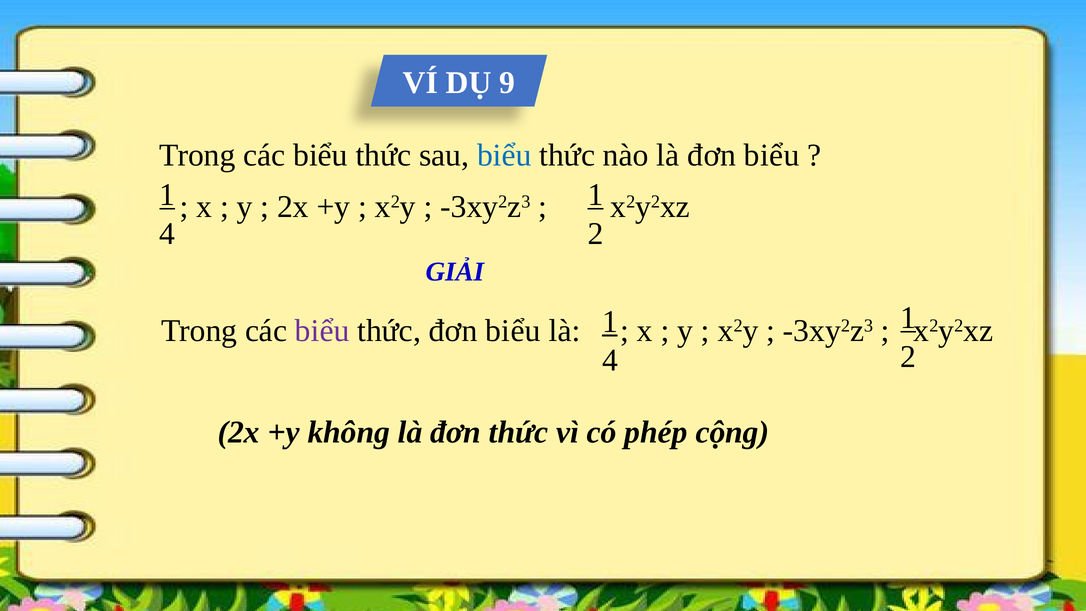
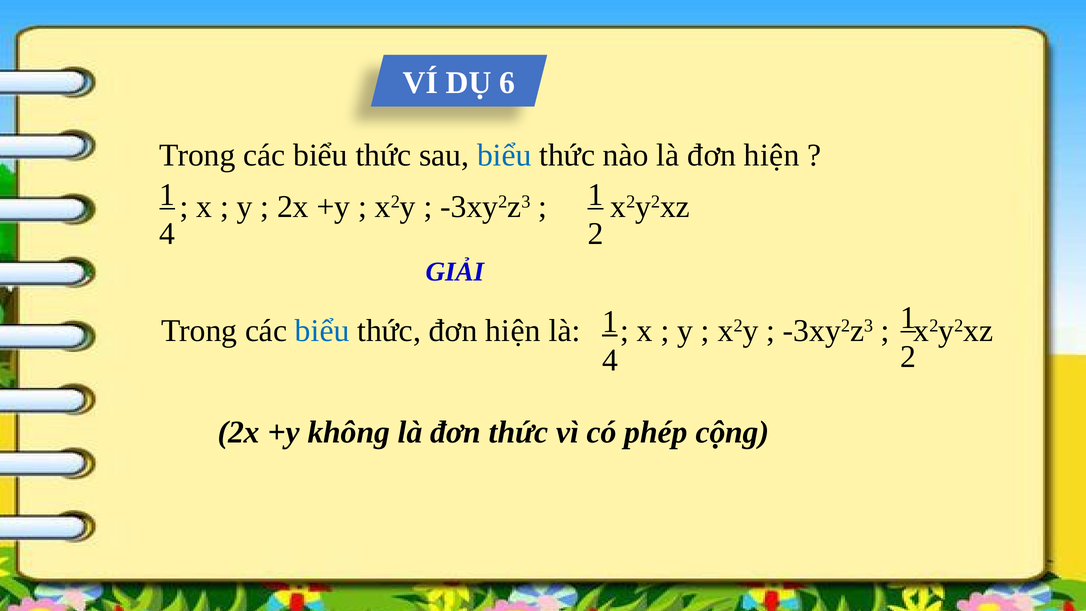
9: 9 -> 6 (507, 83)
là đơn biểu: biểu -> hiện (772, 155)
biểu colour: purple -> blue (322, 331)
thức đơn biểu: biểu -> hiện (513, 331)
